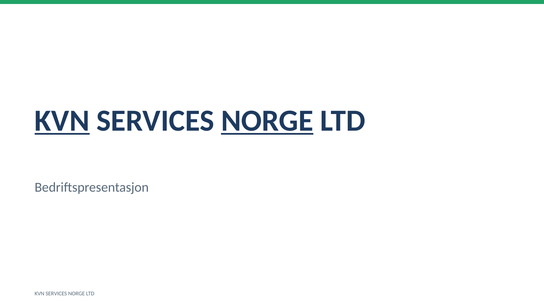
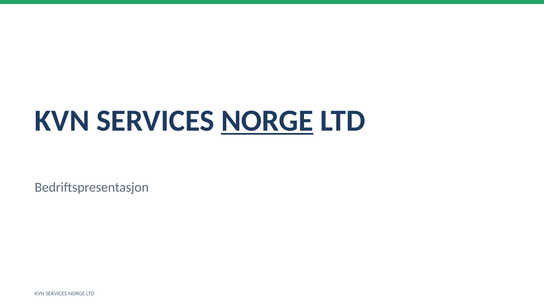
KVN underline: present -> none (62, 121)
